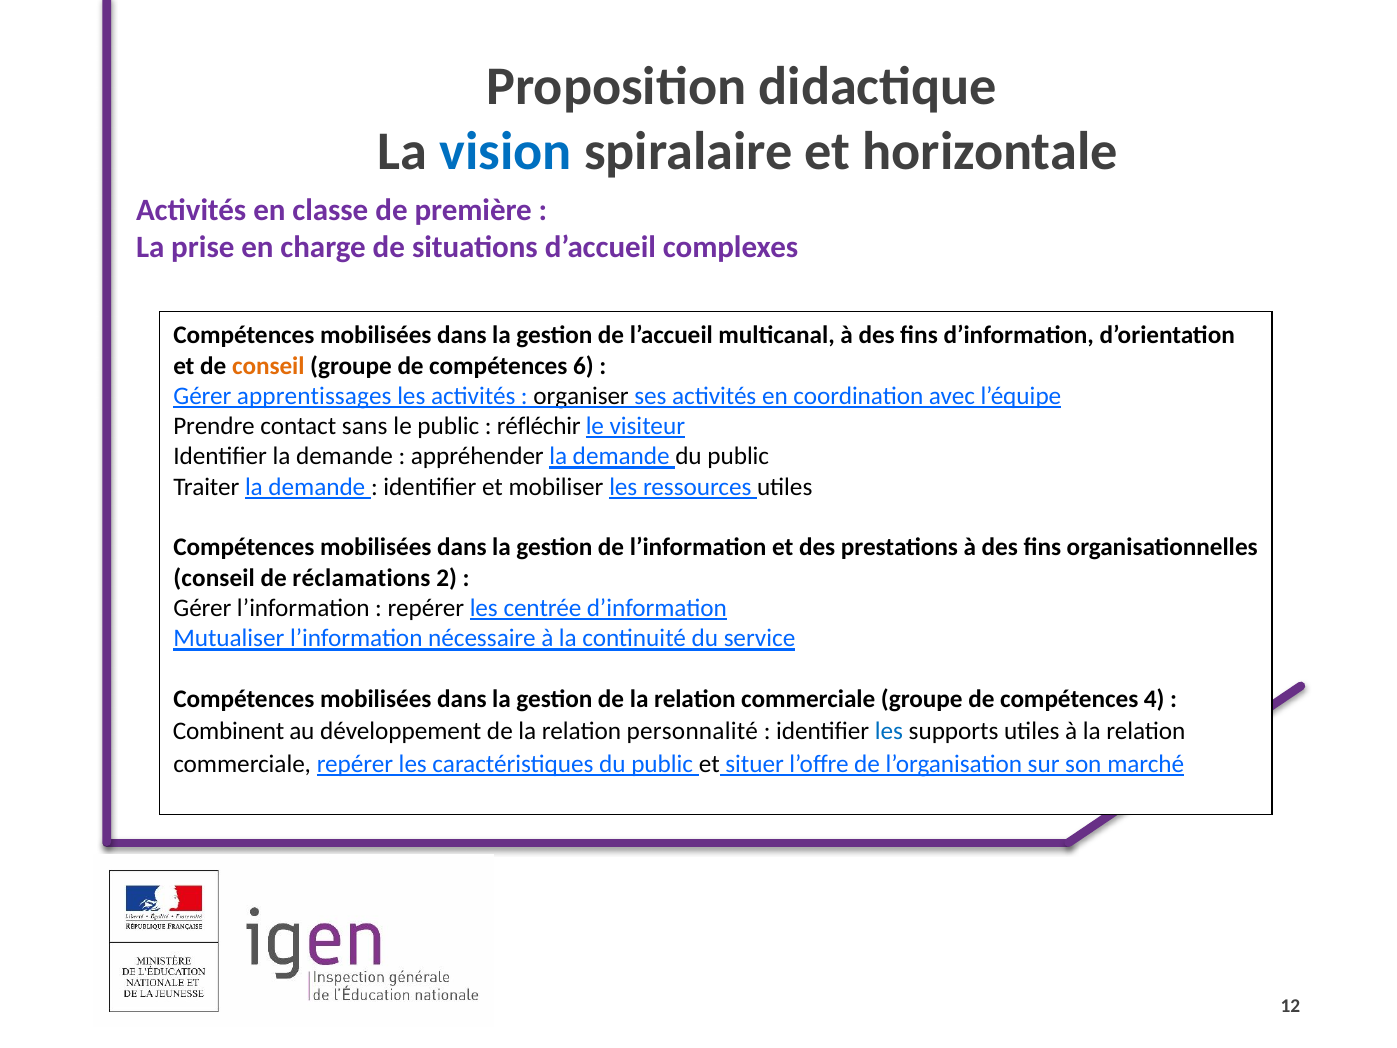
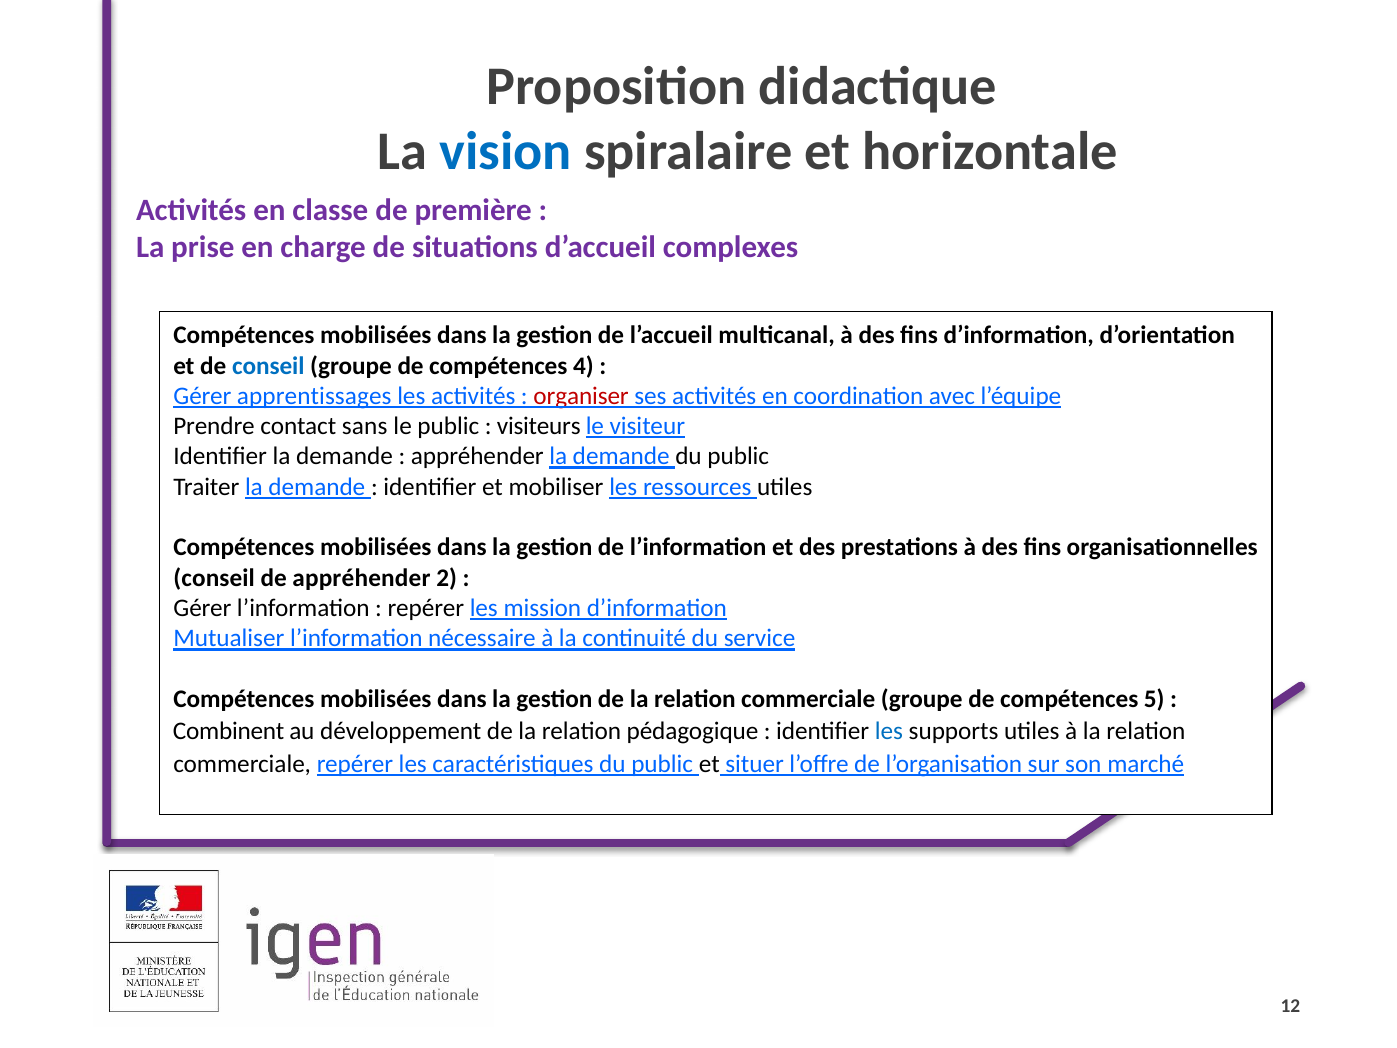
conseil colour: orange -> blue (268, 366)
6: 6 -> 4 (583, 366)
organiser colour: black -> red (581, 396)
réfléchir: réfléchir -> visiteurs (539, 426)
de réclamations: réclamations -> appréhender (361, 578)
centrée: centrée -> mission (542, 608)
4: 4 -> 5 (1154, 699)
personnalité: personnalité -> pédagogique (692, 731)
